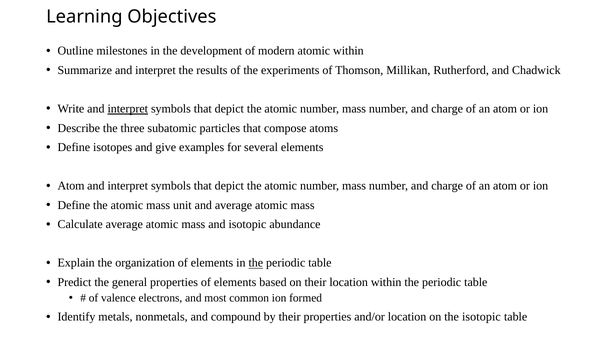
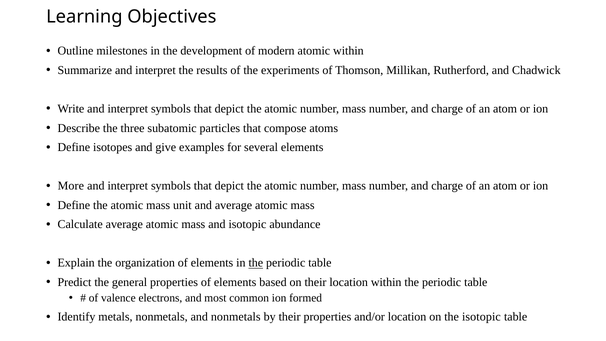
interpret underline: present -> none (128, 109)
Atom: Atom -> More (71, 186)
and compound: compound -> nonmetals (236, 317)
